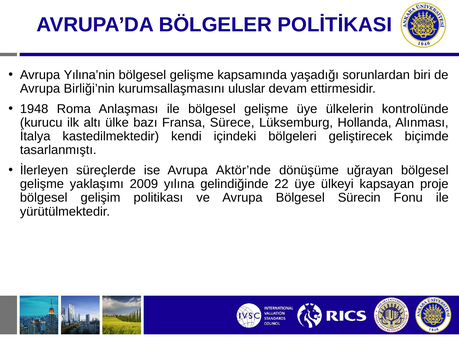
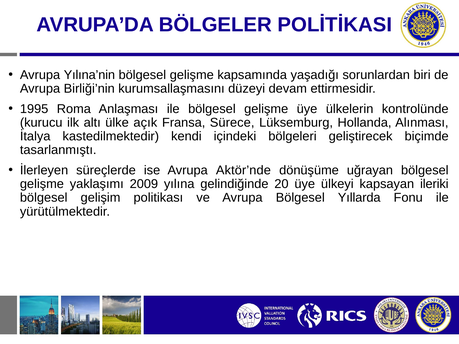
uluslar: uluslar -> düzeyi (247, 89)
1948: 1948 -> 1995 (34, 109)
bazı: bazı -> açık (145, 123)
22: 22 -> 20 (281, 184)
proje: proje -> ileriki (434, 184)
Sürecin: Sürecin -> Yıllarda (359, 198)
